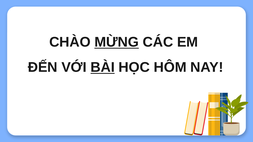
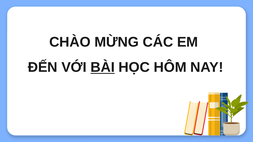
MỪNG underline: present -> none (117, 42)
